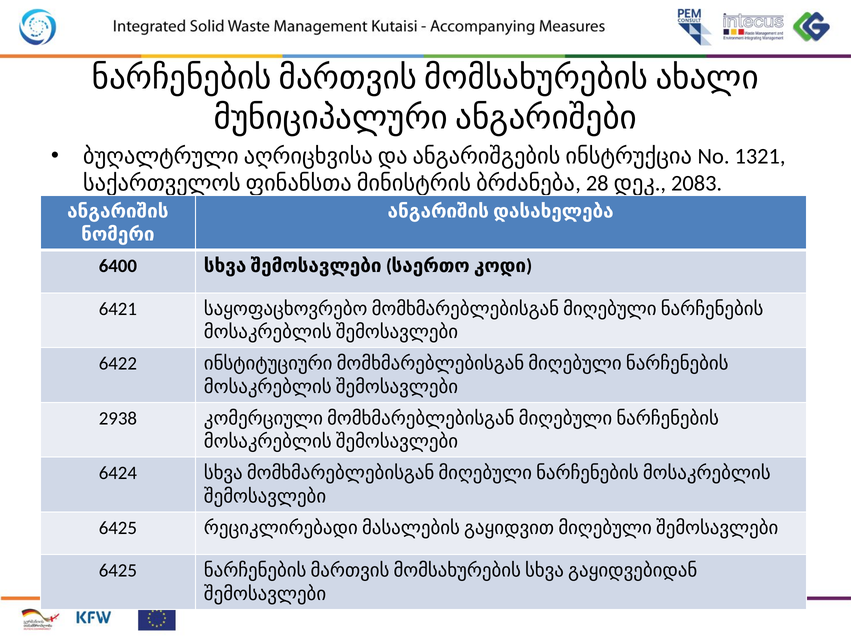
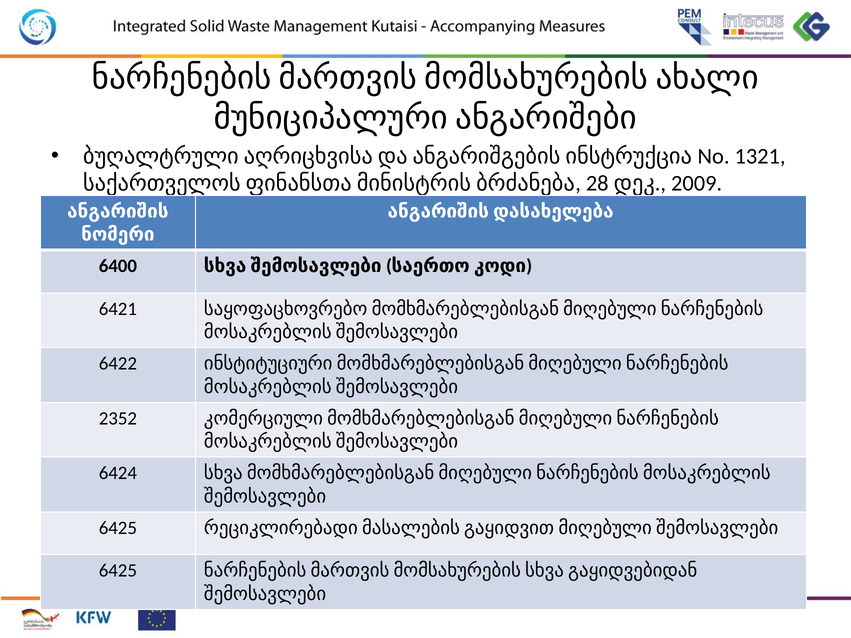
2083: 2083 -> 2009 (697, 183)
2938: 2938 -> 2352 (118, 419)
